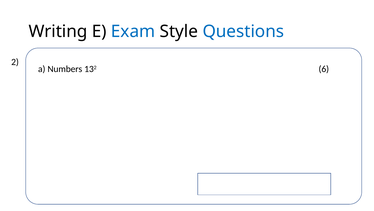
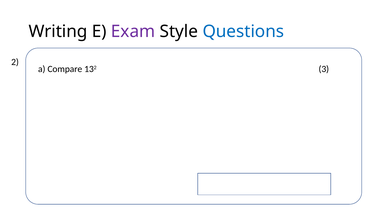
Exam colour: blue -> purple (133, 31)
Numbers: Numbers -> Compare (65, 69)
6: 6 -> 3 (324, 69)
